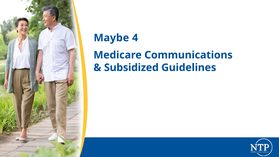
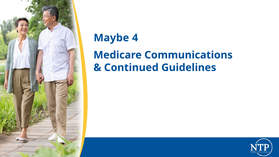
Subsidized: Subsidized -> Continued (131, 68)
